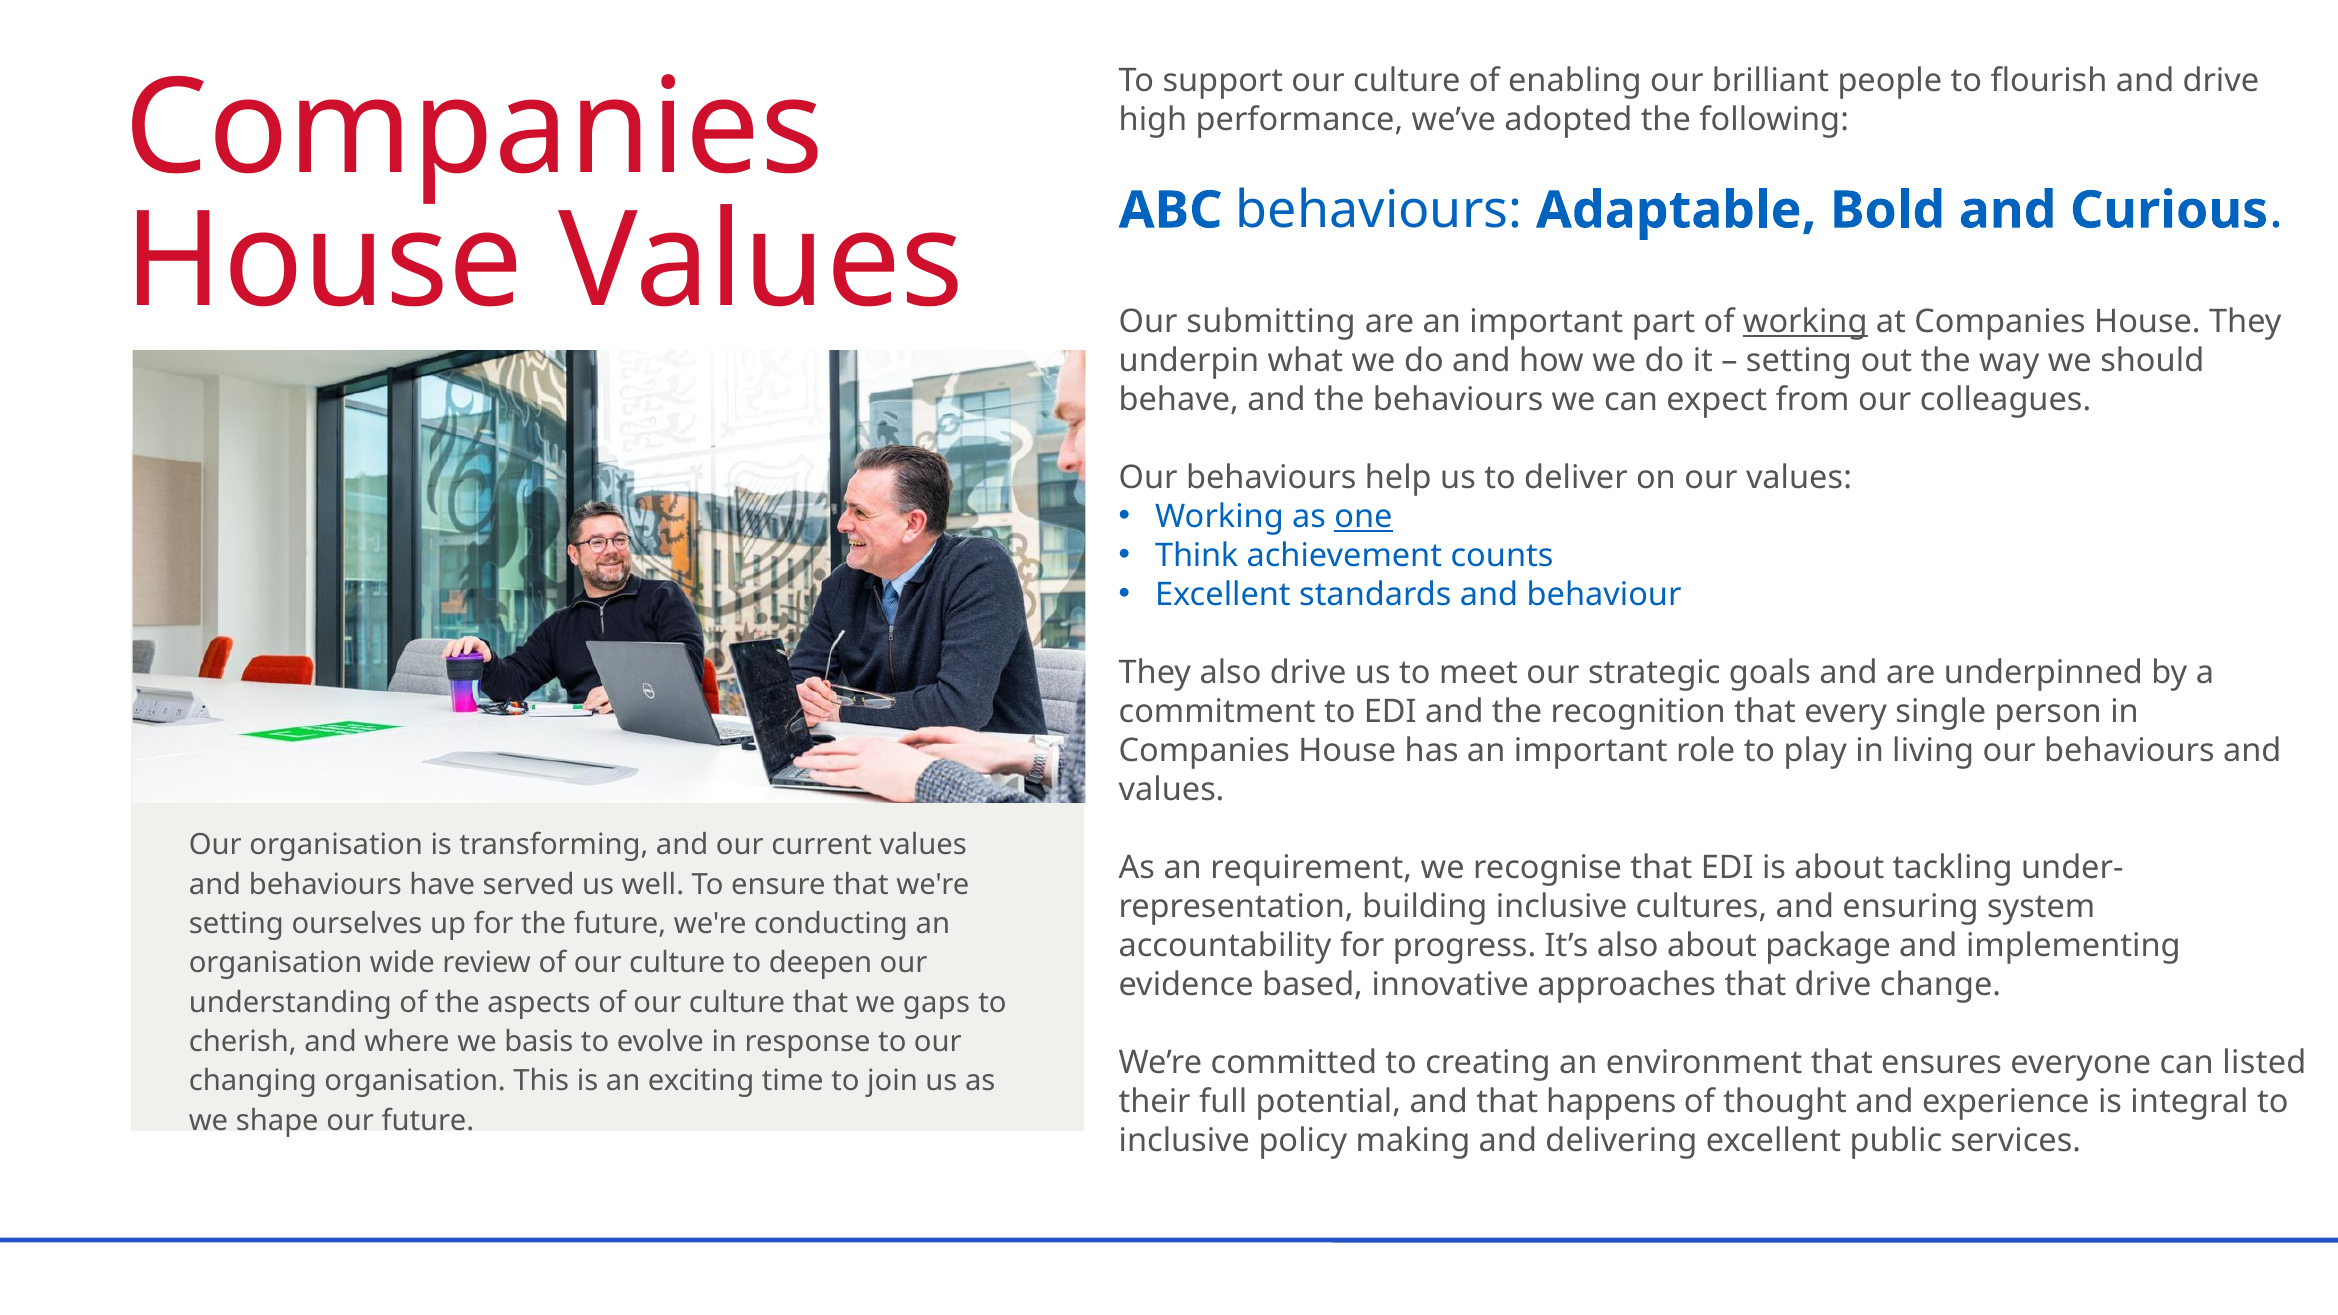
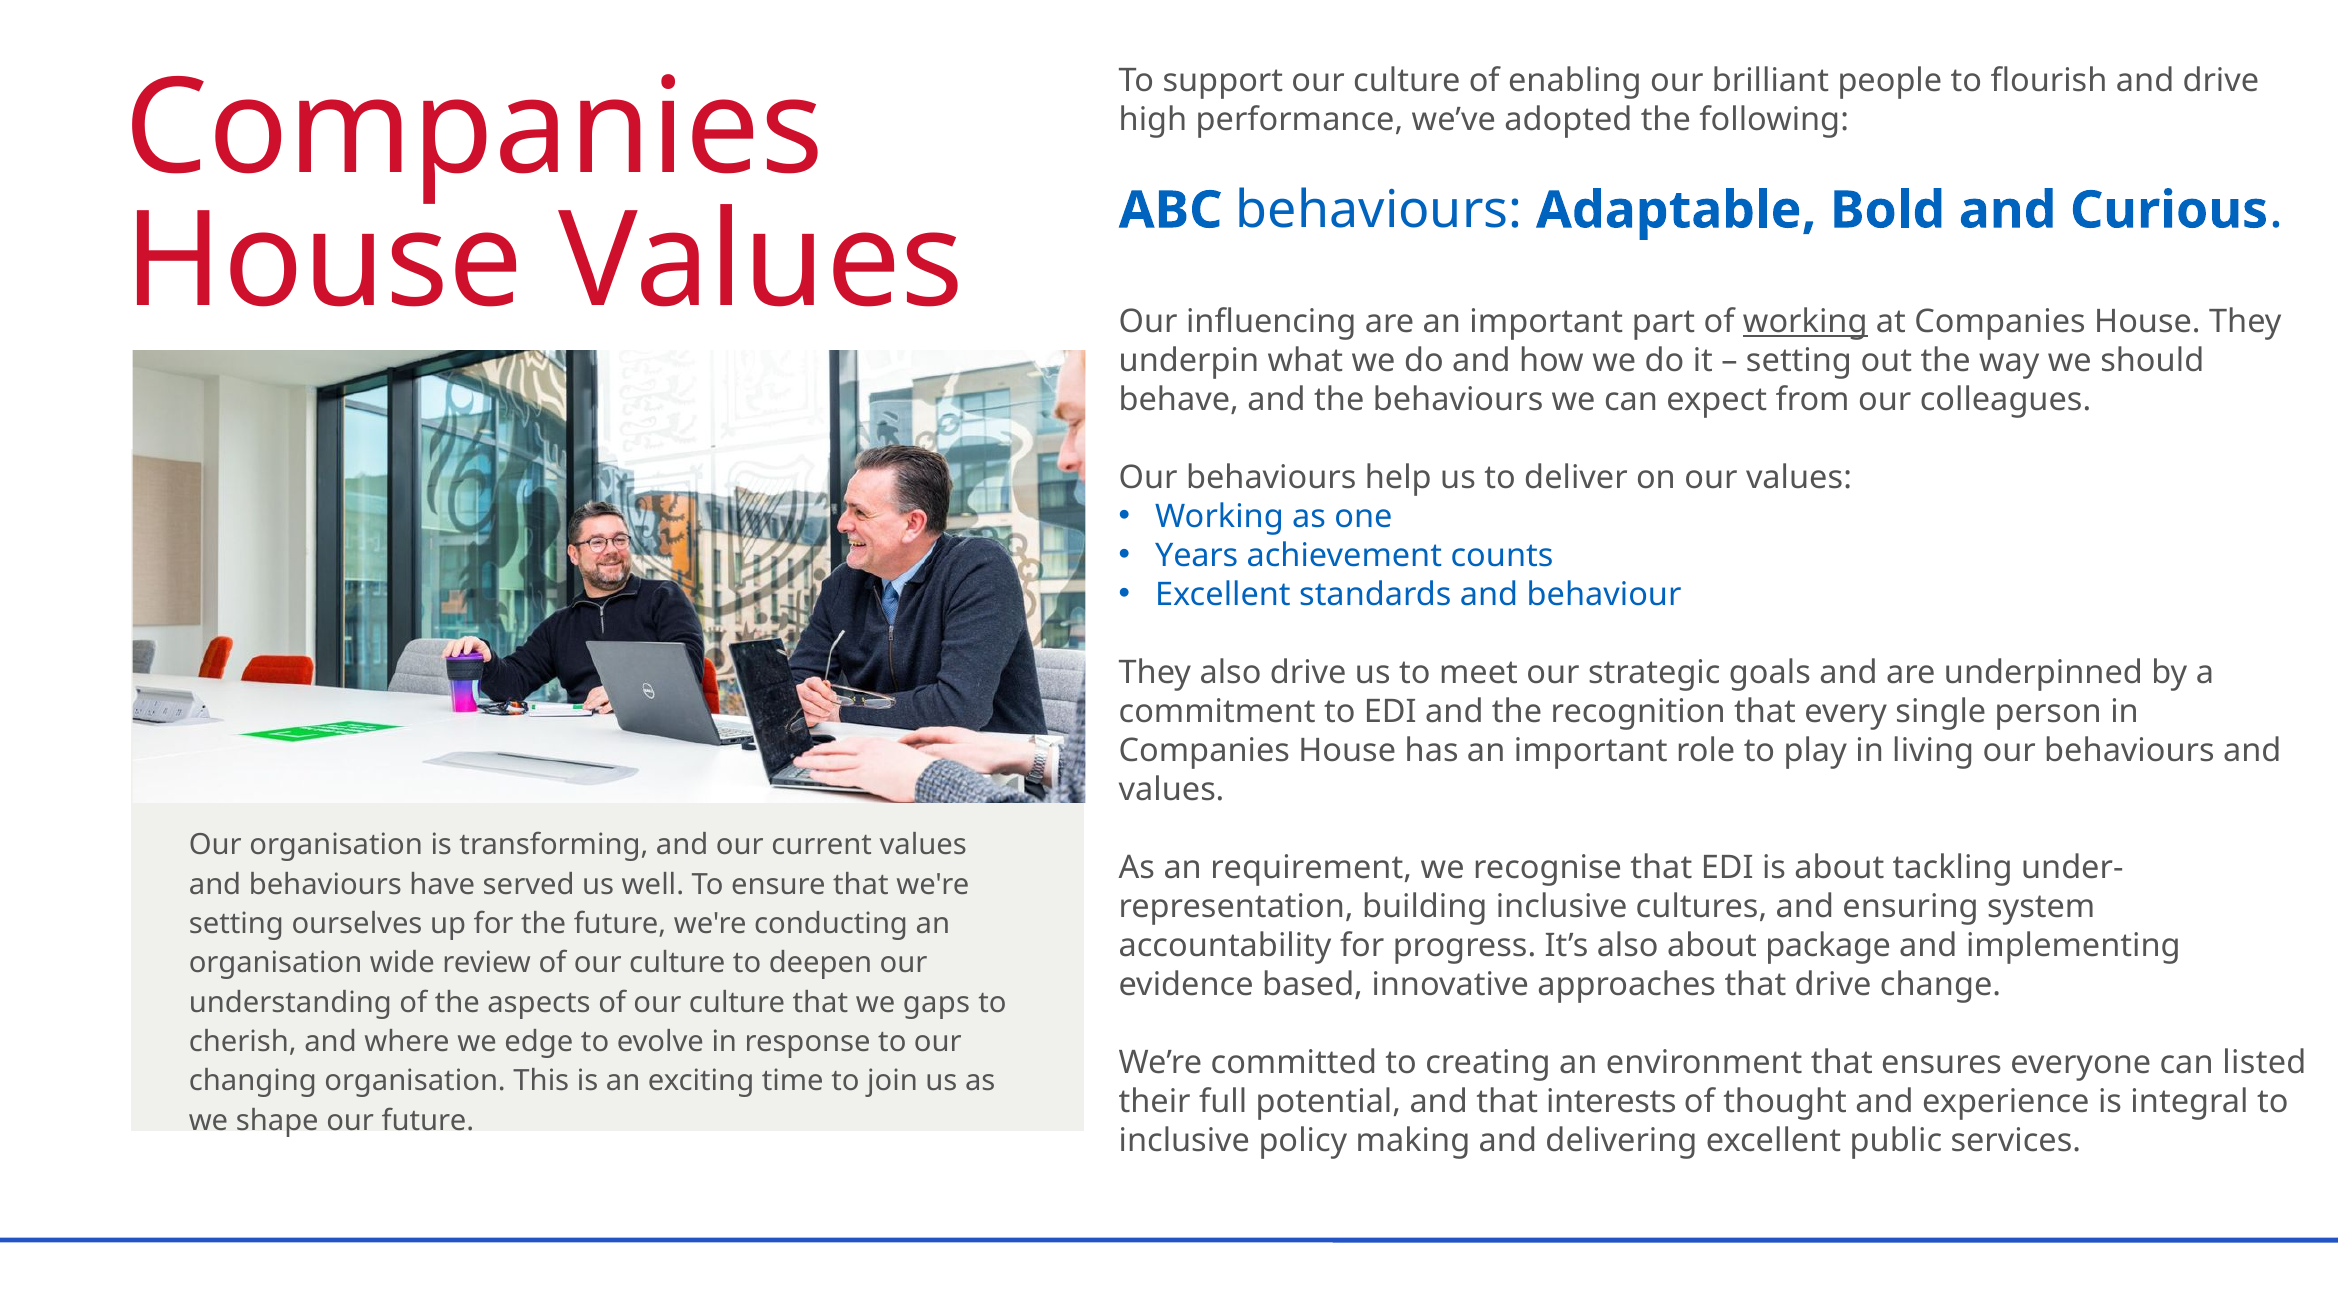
submitting: submitting -> influencing (1271, 322)
one underline: present -> none (1363, 517)
Think: Think -> Years (1197, 556)
basis: basis -> edge (539, 1042)
happens: happens -> interests (1611, 1102)
